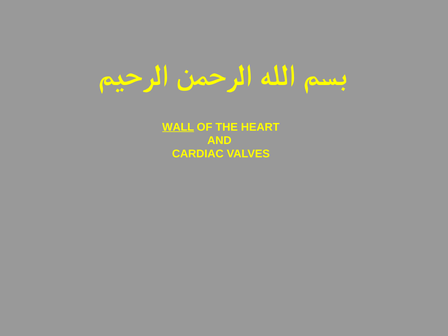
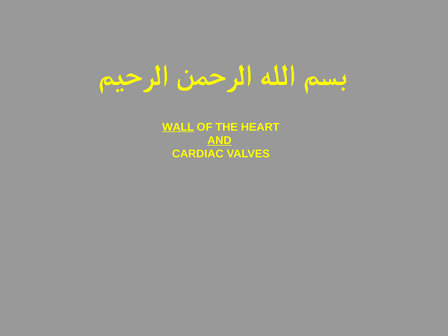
AND underline: none -> present (219, 140)
